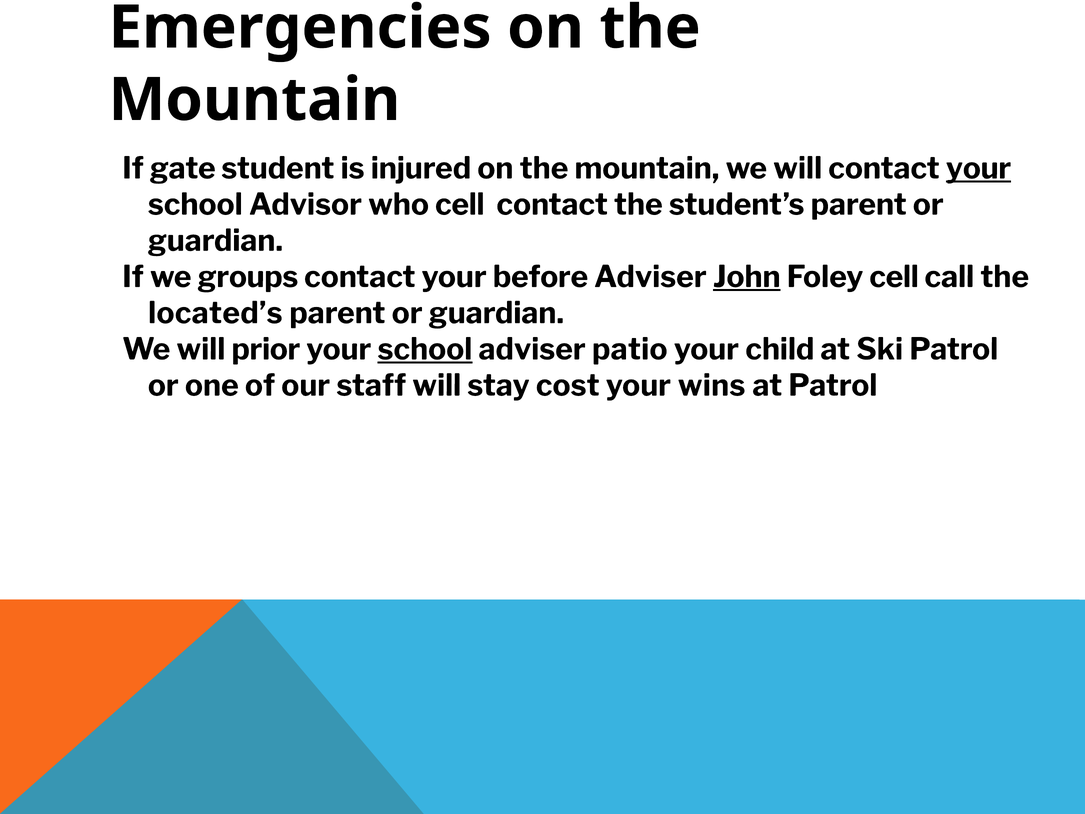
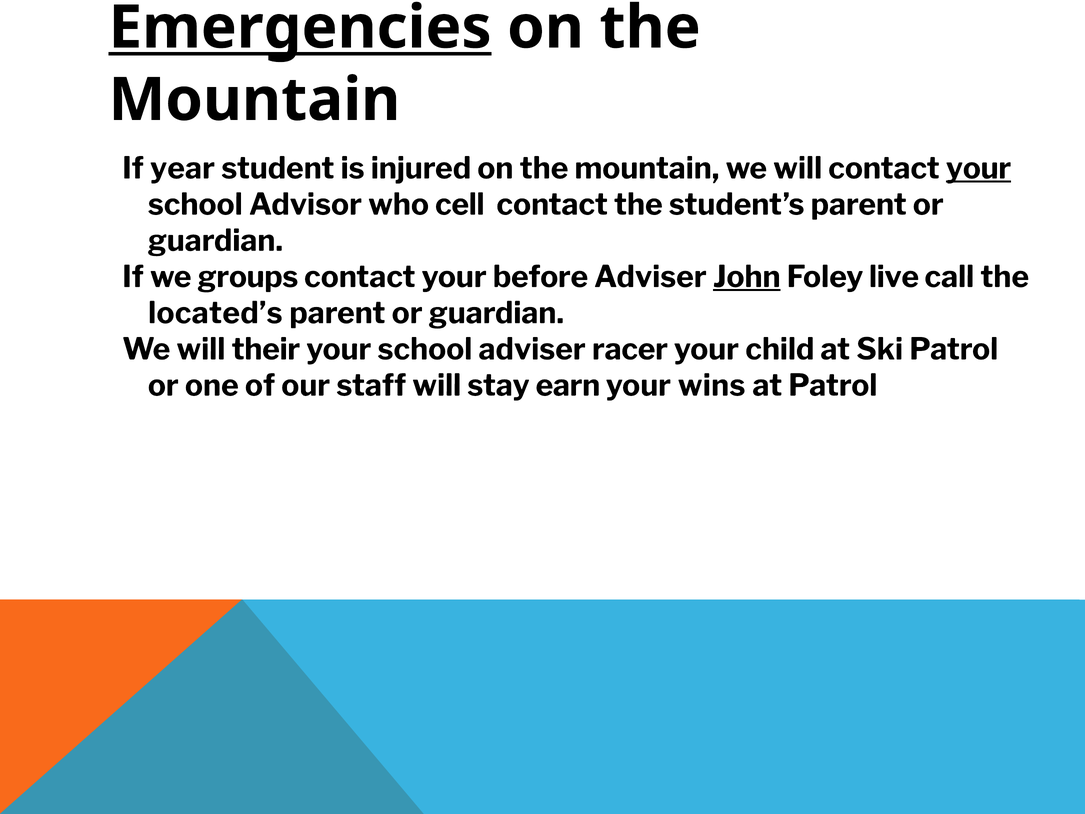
Emergencies underline: none -> present (300, 28)
gate: gate -> year (183, 168)
Foley cell: cell -> live (894, 277)
prior: prior -> their (266, 349)
school underline: present -> none (425, 349)
patio: patio -> racer (630, 349)
cost: cost -> earn (568, 386)
